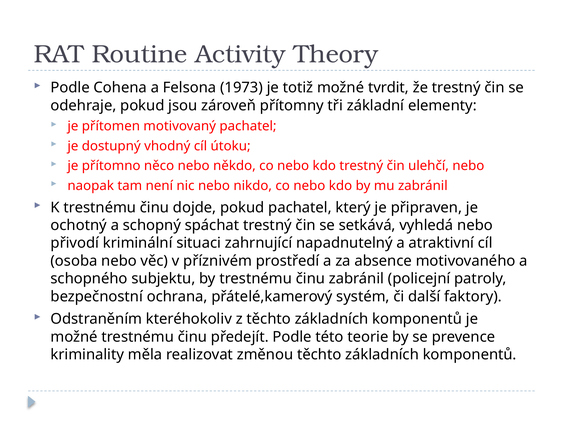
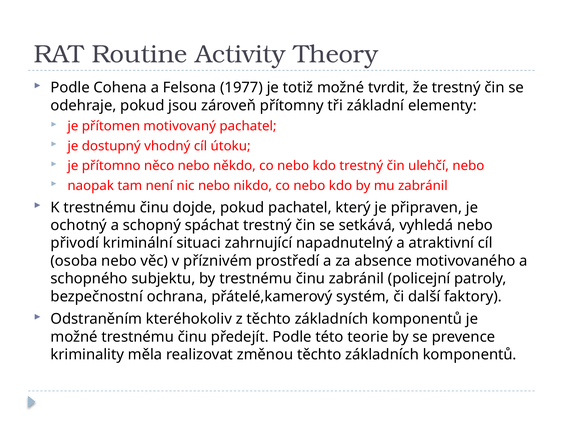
1973: 1973 -> 1977 (242, 88)
